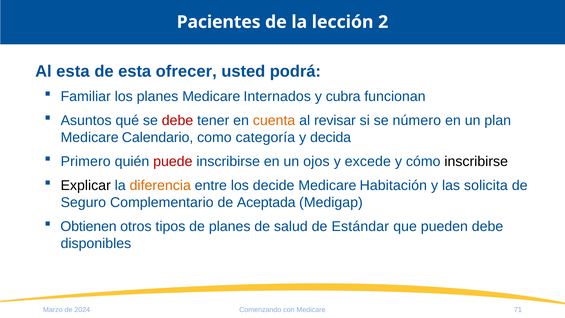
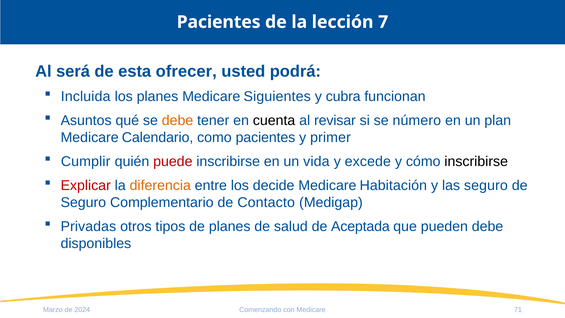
2: 2 -> 7 (383, 22)
Al esta: esta -> será (73, 71)
Familiar: Familiar -> Incluida (86, 96)
Internados: Internados -> Siguientes (277, 96)
debe colour: red -> orange (178, 120)
cuenta colour: orange -> black (274, 120)
como categoría: categoría -> pacientes (265, 137)
decida: decida -> primer (330, 137)
Primero: Primero -> Cumplir (86, 161)
ojos: ojos -> vida (316, 161)
Explicar colour: black -> red (86, 185)
las solicita: solicita -> seguro (486, 185)
Aceptada: Aceptada -> Contacto (266, 202)
Obtienen: Obtienen -> Privadas (88, 226)
Estándar: Estándar -> Aceptada (360, 226)
